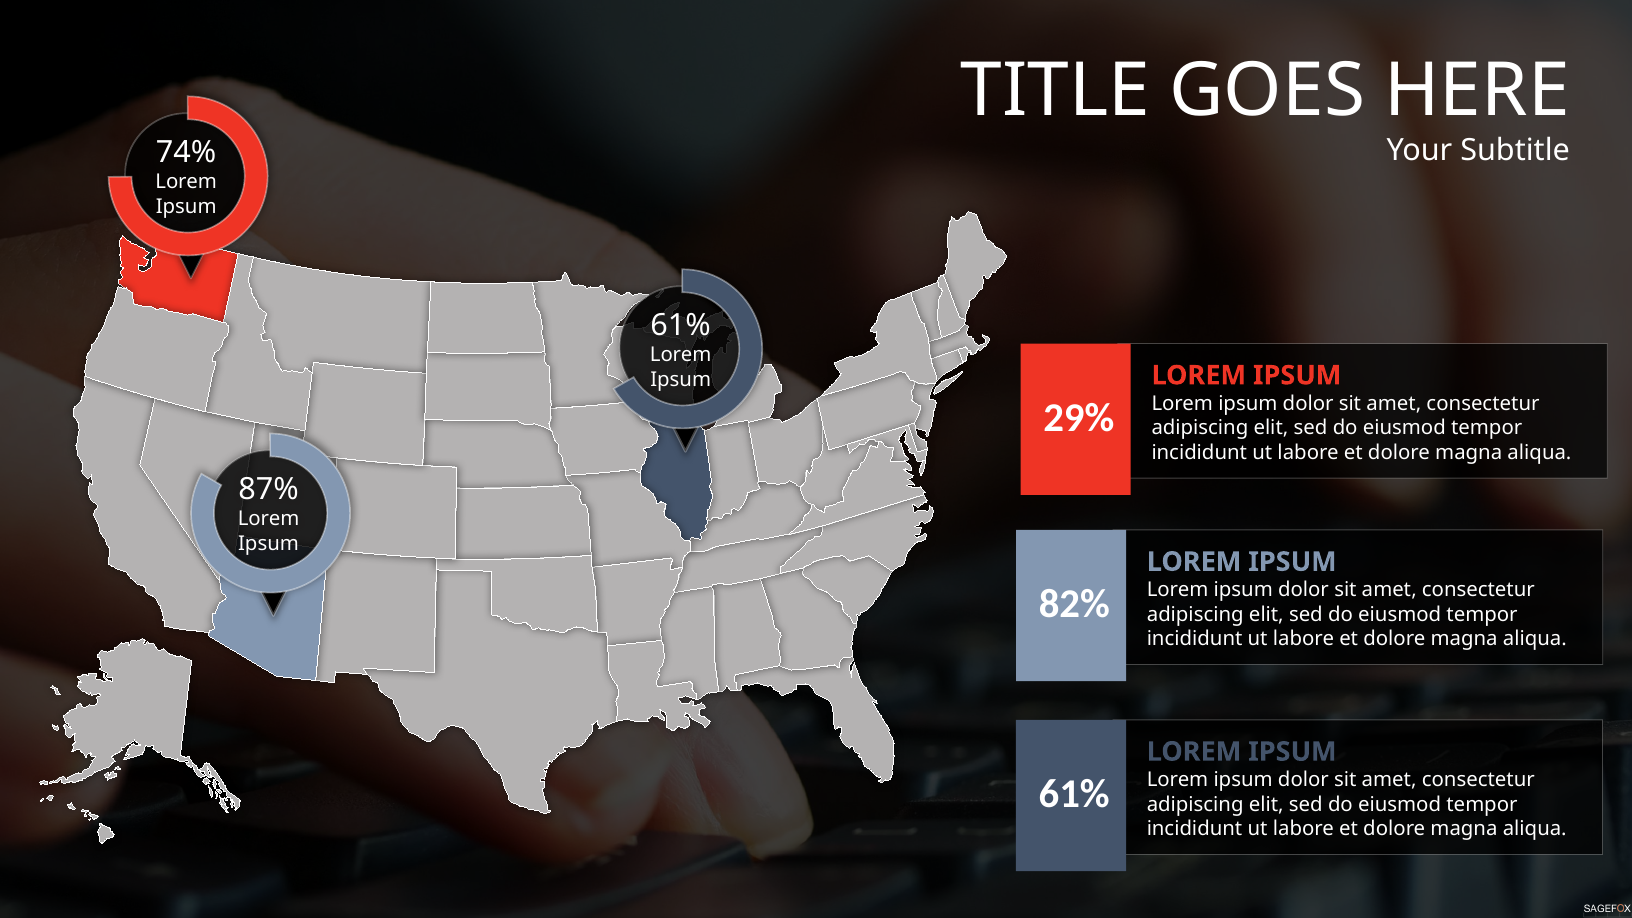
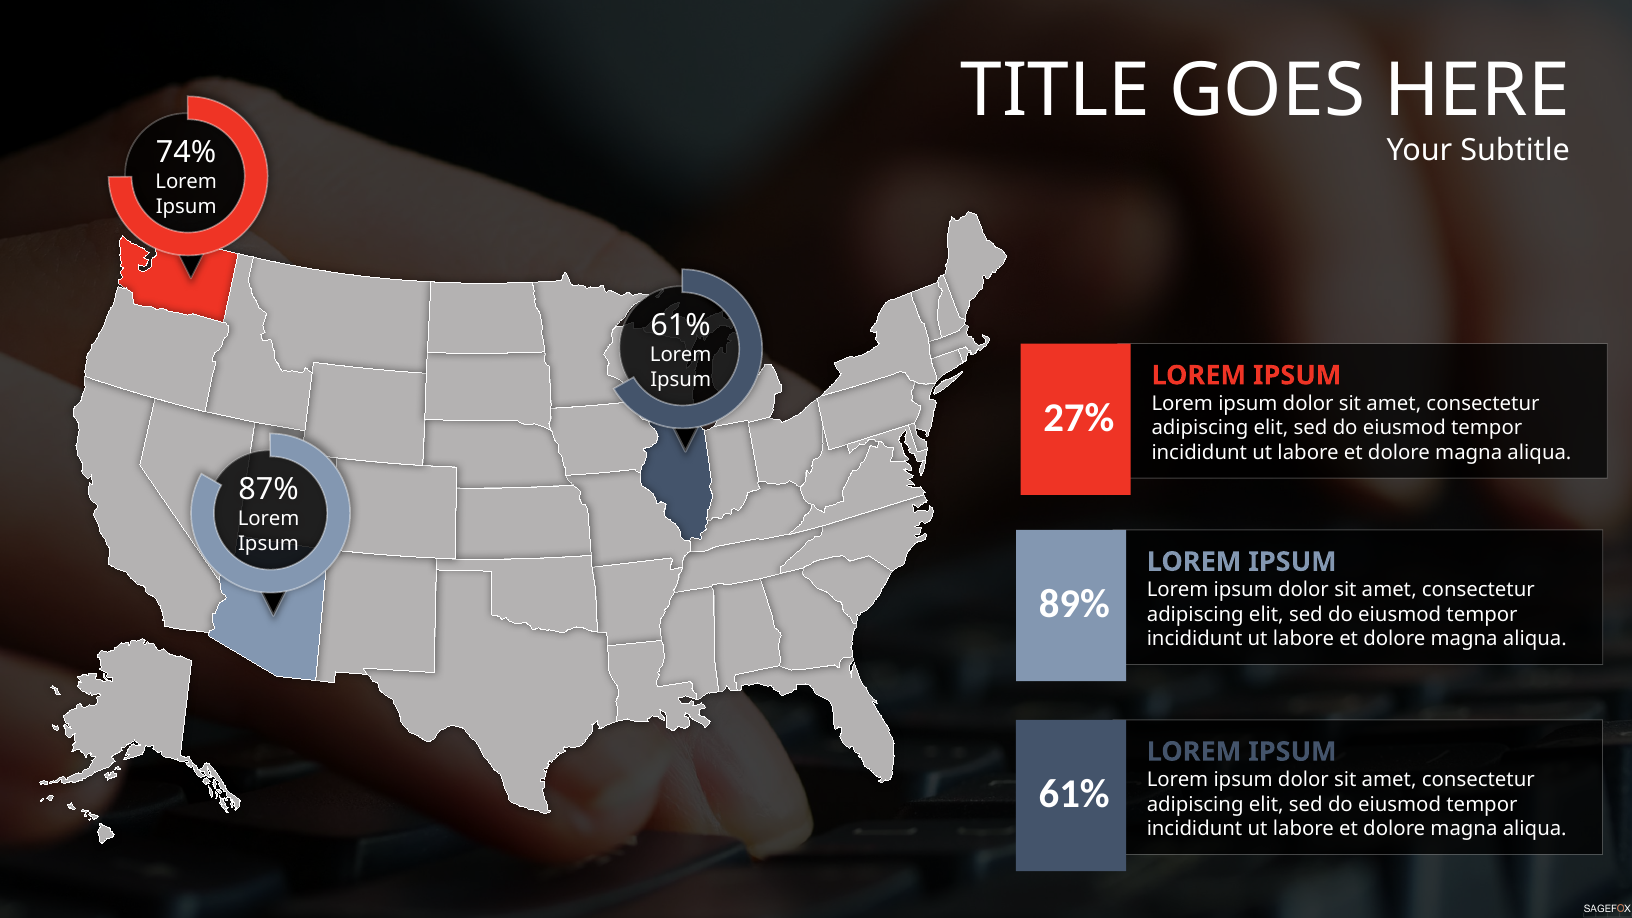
29%: 29% -> 27% (1079, 418)
82%: 82% -> 89% (1074, 604)
